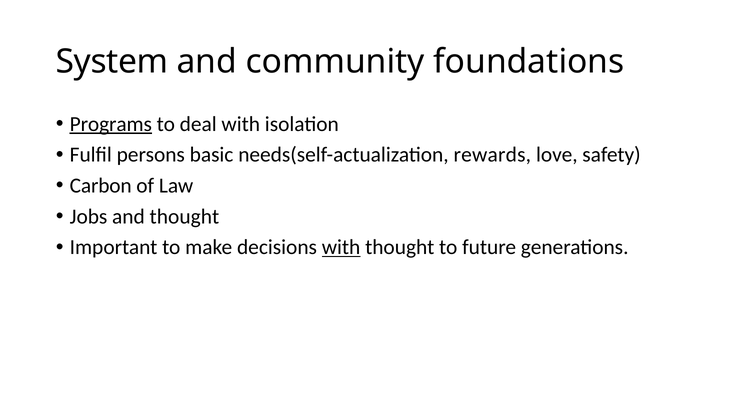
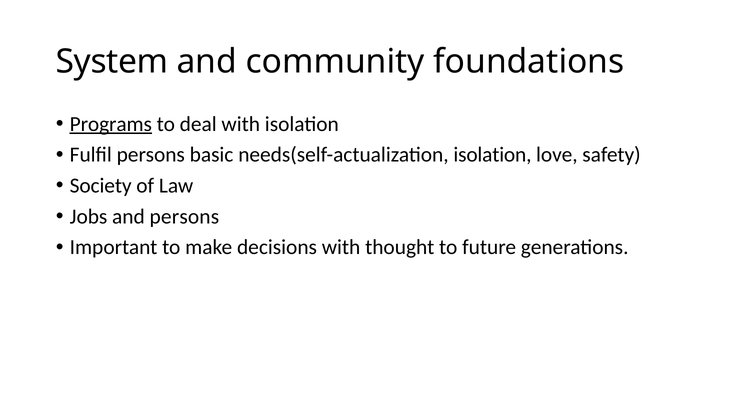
needs(self-actualization rewards: rewards -> isolation (492, 155)
Carbon: Carbon -> Society (101, 186)
and thought: thought -> persons (184, 216)
with underline: present -> none (341, 247)
